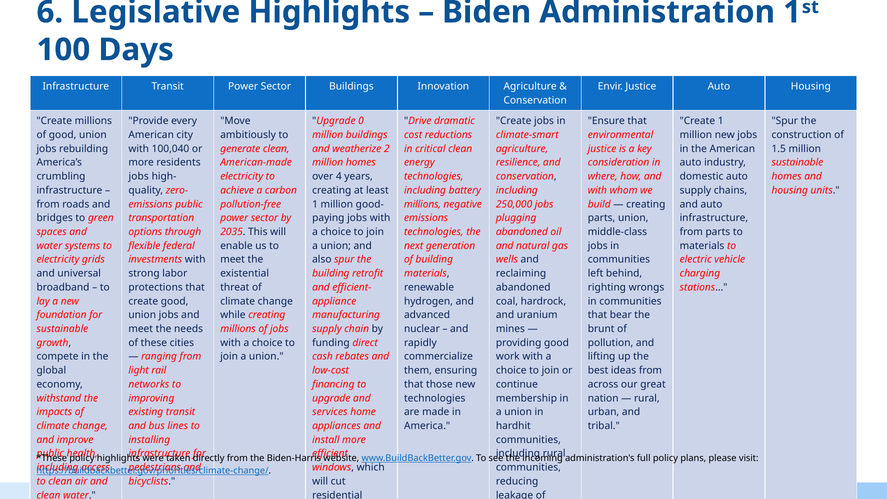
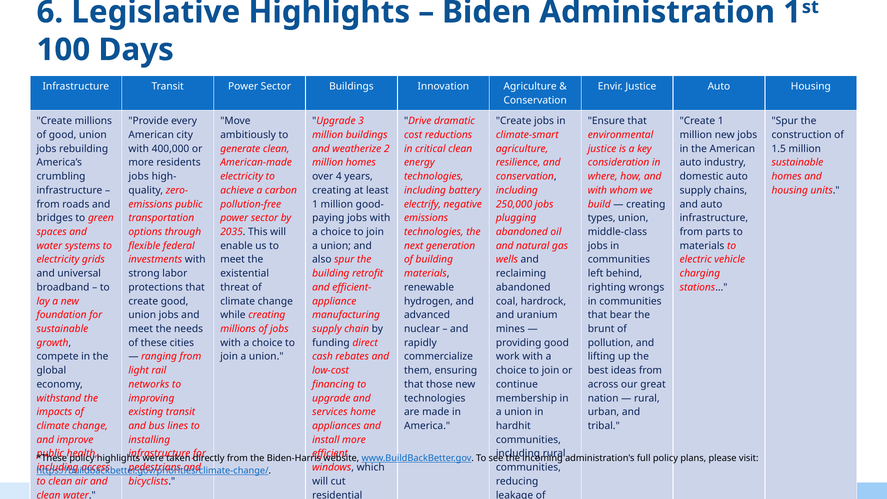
0: 0 -> 3 (361, 121)
100,040: 100,040 -> 400,000 (170, 149)
millions: millions -> electrify (422, 204)
parts: parts -> types (602, 218)
